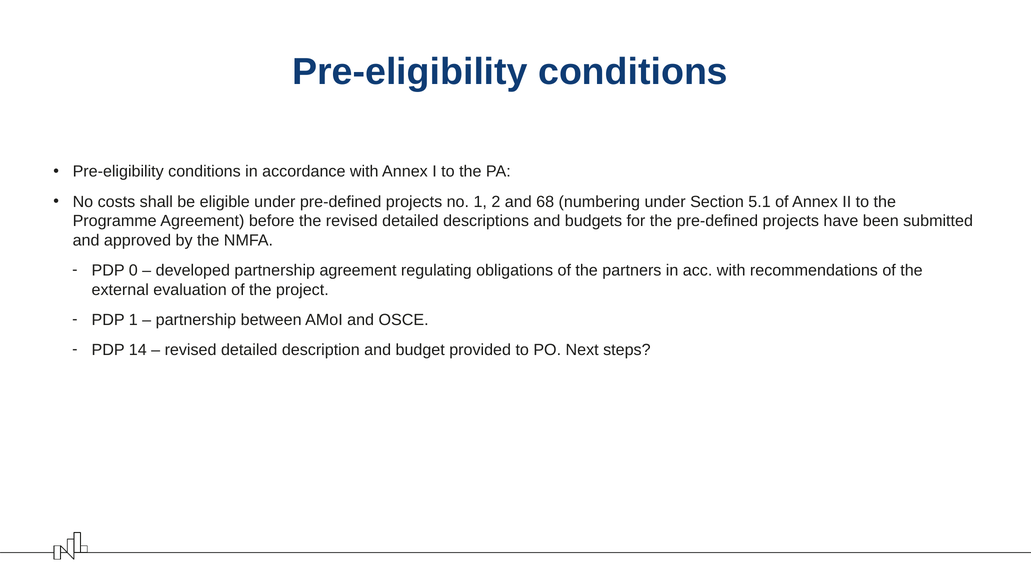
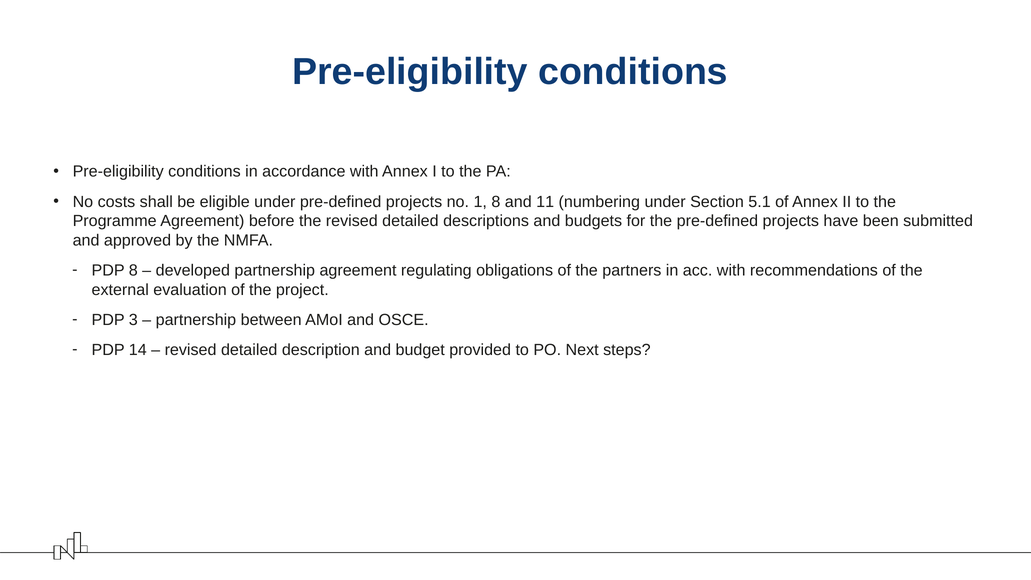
1 2: 2 -> 8 (496, 202)
68: 68 -> 11 (545, 202)
PDP 0: 0 -> 8 (133, 270)
PDP 1: 1 -> 3 (133, 320)
